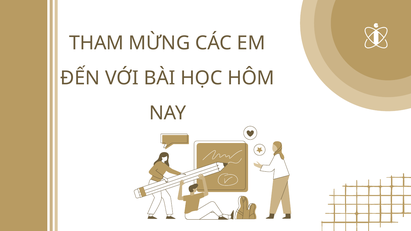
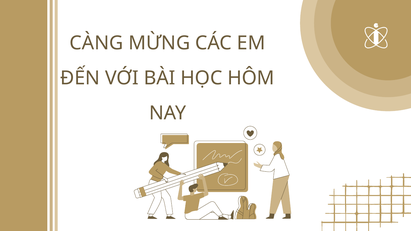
THAM: THAM -> CÀNG (96, 43)
